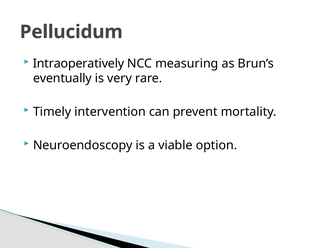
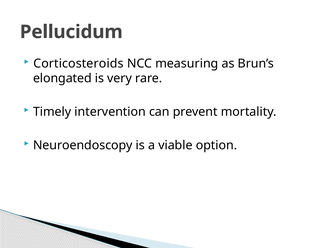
Intraoperatively: Intraoperatively -> Corticosteroids (78, 64)
eventually: eventually -> elongated (62, 78)
